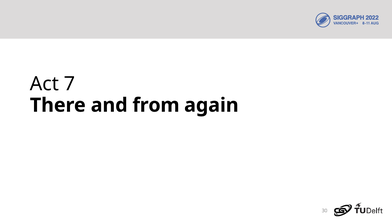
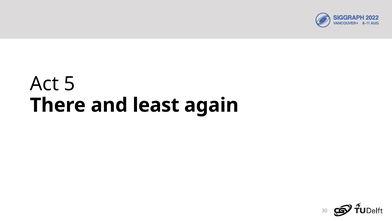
7: 7 -> 5 (70, 84)
from: from -> least (156, 105)
